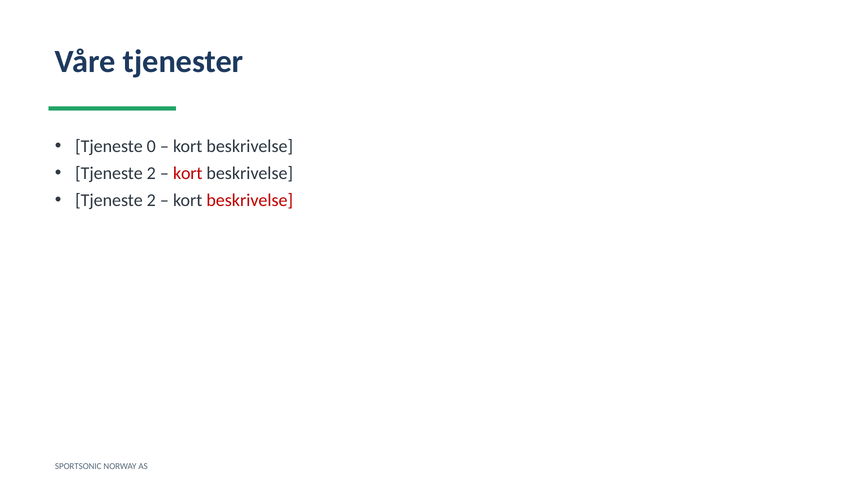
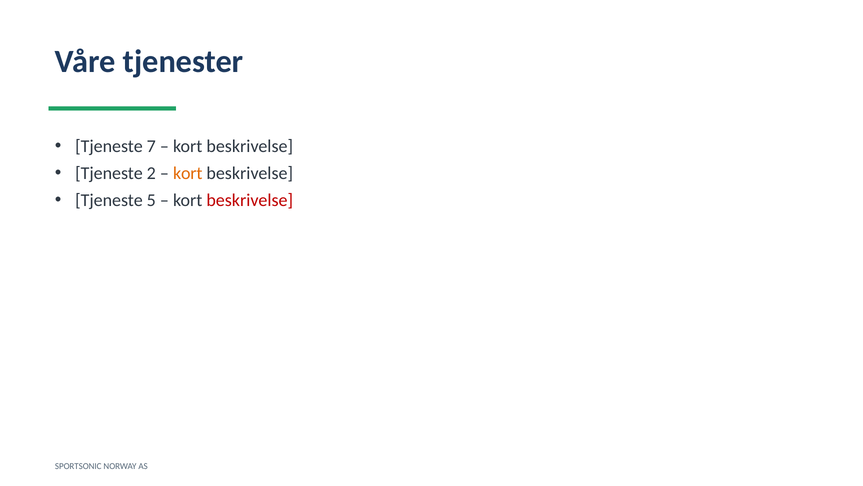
0: 0 -> 7 (151, 146)
kort colour: red -> orange (188, 173)
2: 2 -> 5 (151, 200)
